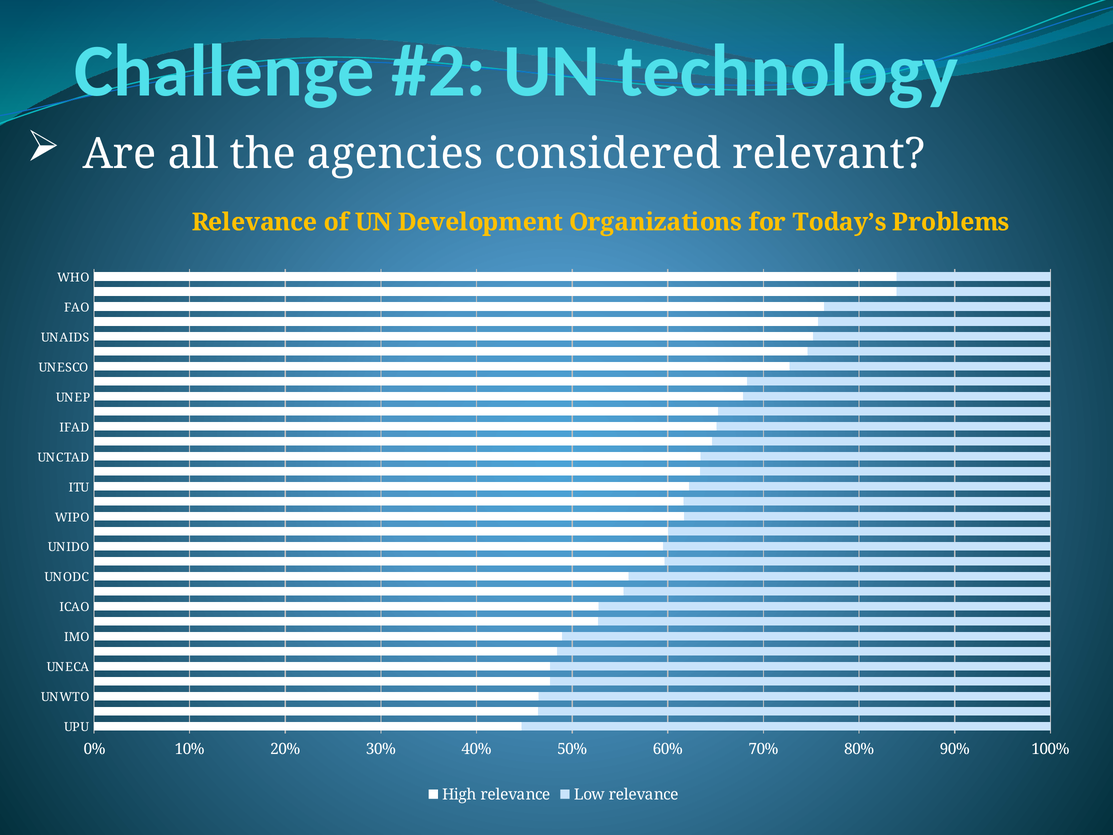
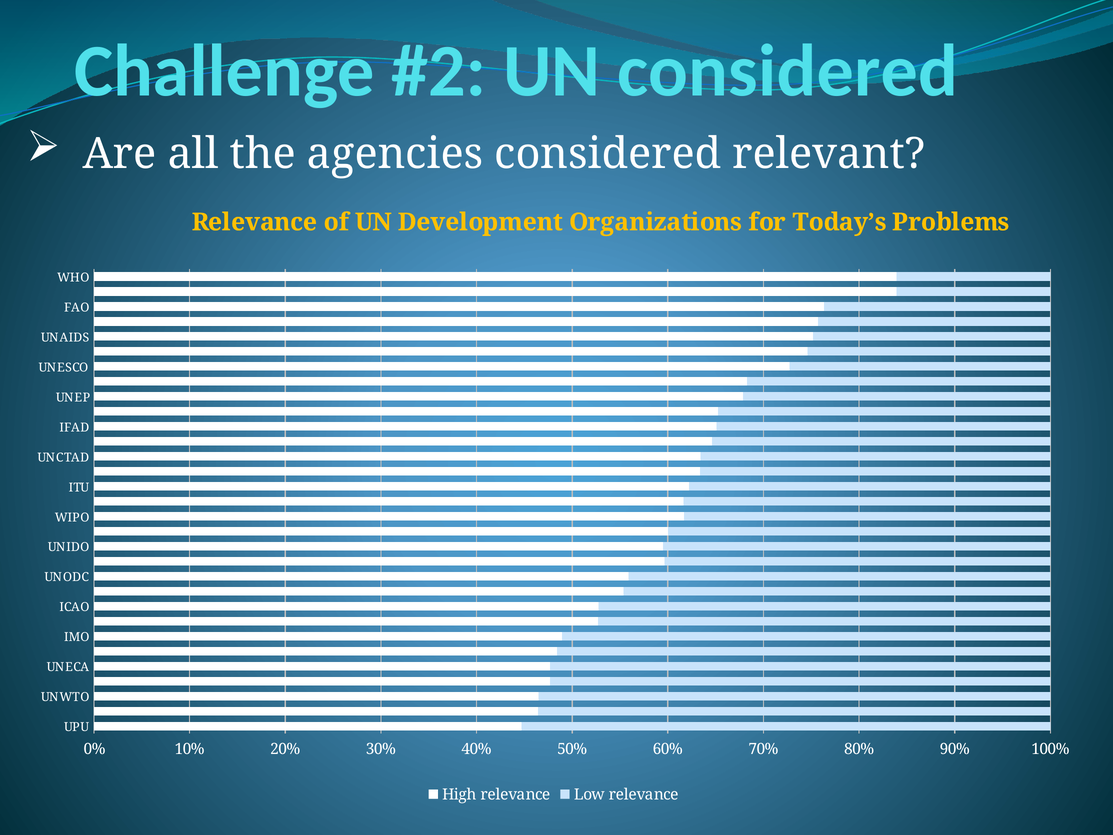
UN technology: technology -> considered (788, 71)
